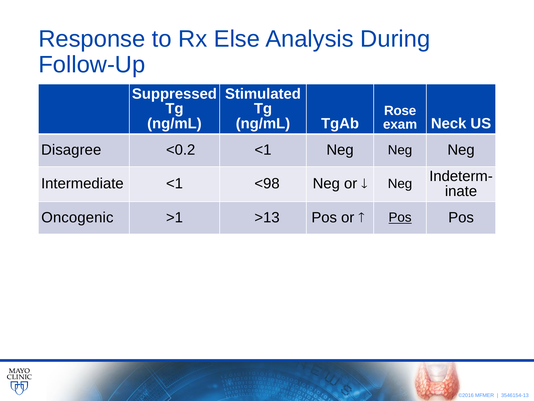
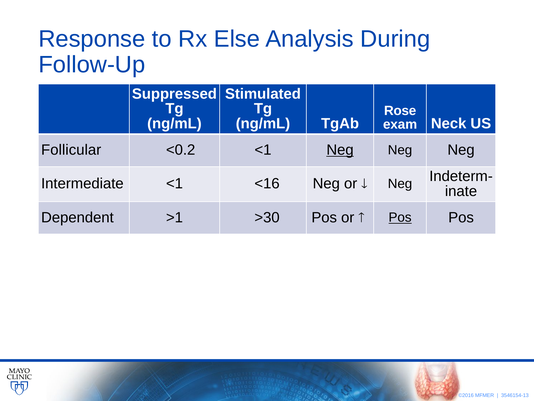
Disagree: Disagree -> Follicular (71, 150)
Neg underline: none -> present (340, 150)
<98: <98 -> <16 (267, 183)
Oncogenic: Oncogenic -> Dependent (77, 217)
>13: >13 -> >30 (267, 217)
